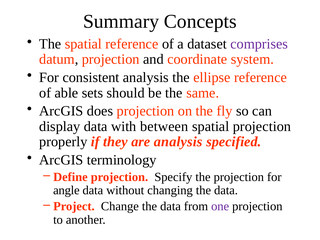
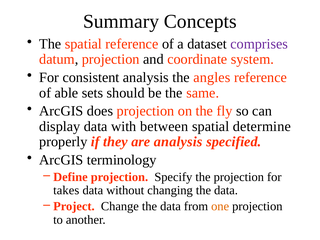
ellipse: ellipse -> angles (212, 77)
spatial projection: projection -> determine (262, 126)
angle: angle -> takes (66, 190)
one colour: purple -> orange (220, 206)
